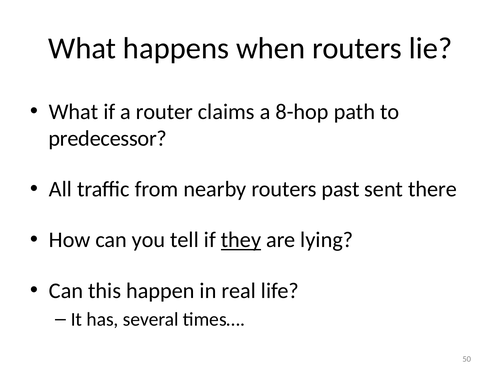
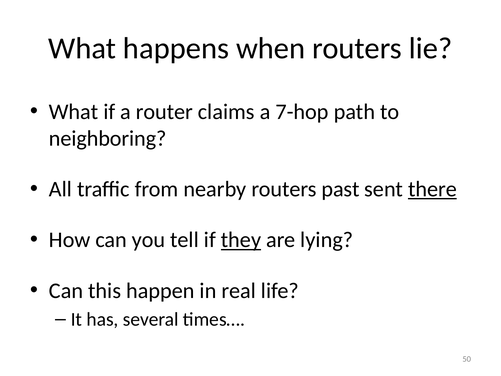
8-hop: 8-hop -> 7-hop (302, 112)
predecessor: predecessor -> neighboring (108, 138)
there underline: none -> present (432, 189)
